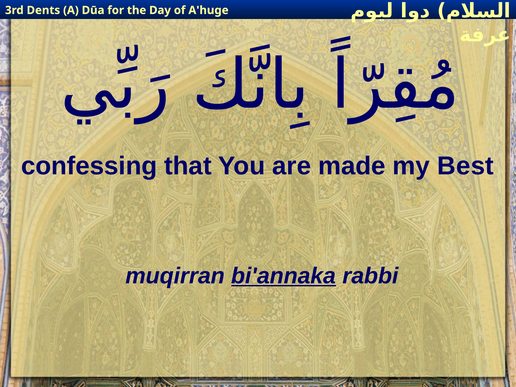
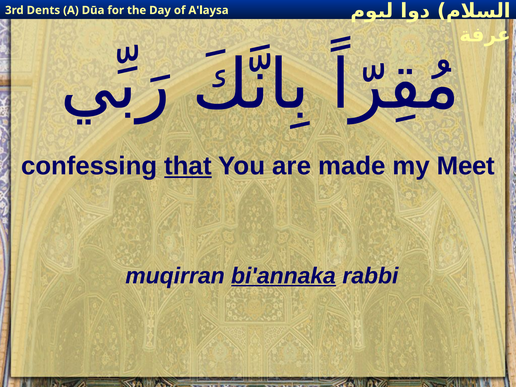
A'huge: A'huge -> A'laysa (208, 10)
that underline: none -> present (188, 166)
Best: Best -> Meet (466, 166)
